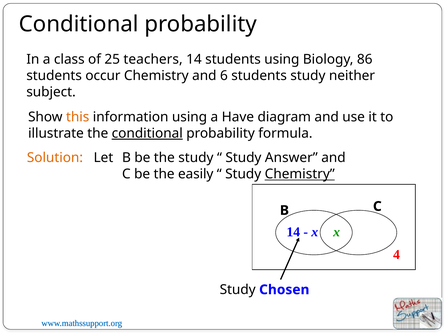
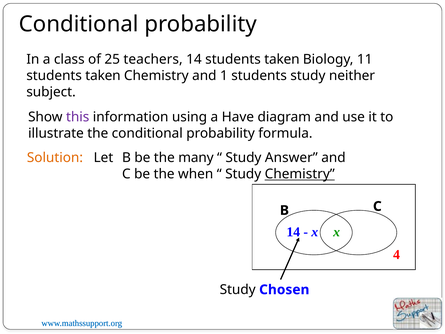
14 students using: using -> taken (282, 59)
86: 86 -> 11 (365, 59)
occur: occur -> taken (103, 76)
6: 6 -> 1 (224, 76)
this colour: orange -> purple (78, 117)
conditional underline: present -> none (147, 133)
the study: study -> many (196, 158)
easily: easily -> when (196, 174)
